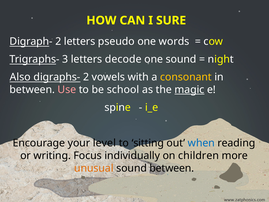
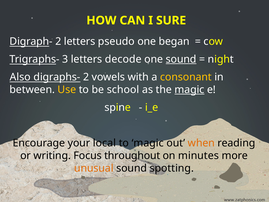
words: words -> began (174, 41)
sound underline: none -> present (181, 59)
Use colour: pink -> yellow (67, 90)
level: level -> local (104, 143)
to sitting: sitting -> magic (148, 143)
when colour: blue -> orange (201, 143)
individually: individually -> throughout (132, 155)
children: children -> minutes (199, 155)
sound between: between -> spotting (172, 168)
